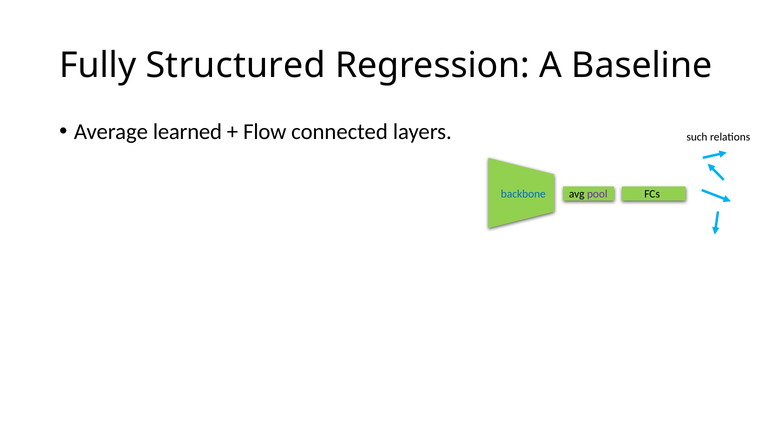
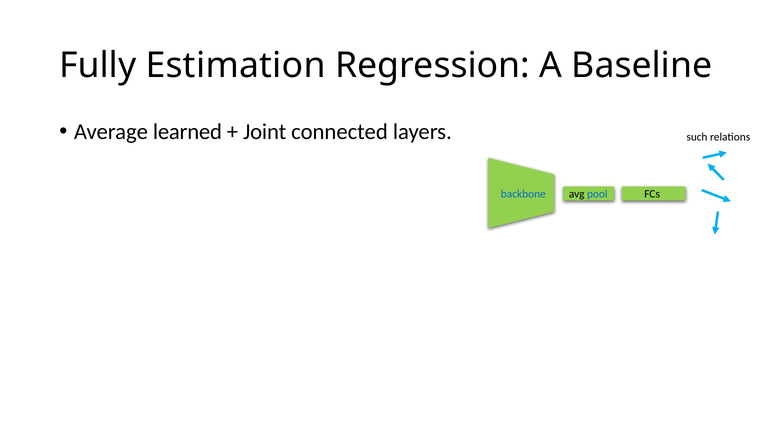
Structured: Structured -> Estimation (236, 65)
Flow: Flow -> Joint (265, 132)
pool colour: purple -> blue (597, 194)
